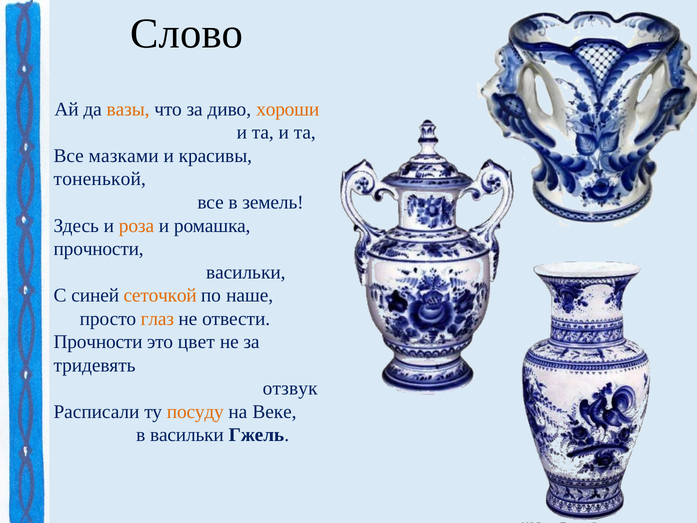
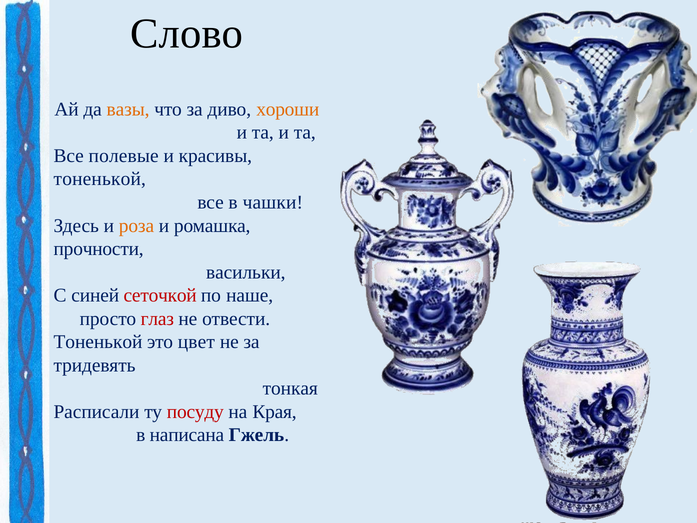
мазками: мазками -> полевые (124, 156)
земель: земель -> чашки (273, 202)
сеточкой colour: orange -> red (160, 295)
глаз colour: orange -> red (157, 319)
Прочности: Прочности -> Тоненькой (98, 342)
отзвук: отзвук -> тонкая (290, 388)
посуду colour: orange -> red (195, 411)
Веке: Веке -> Края (275, 411)
в васильки: васильки -> написана (187, 435)
